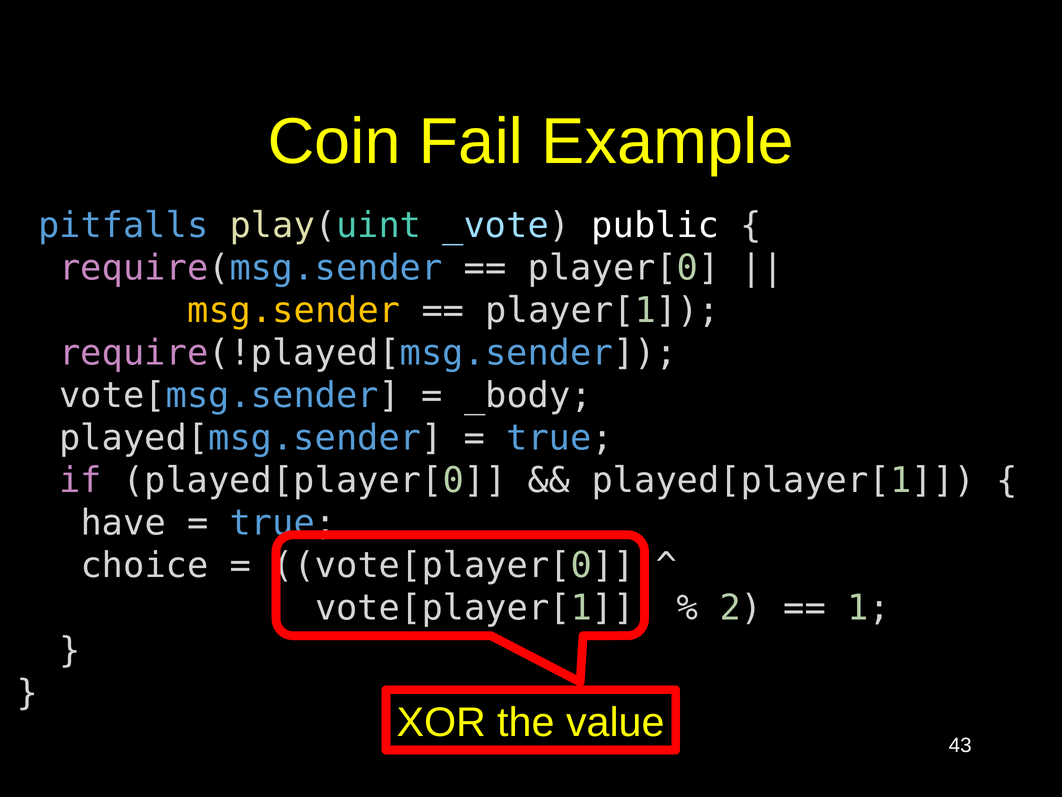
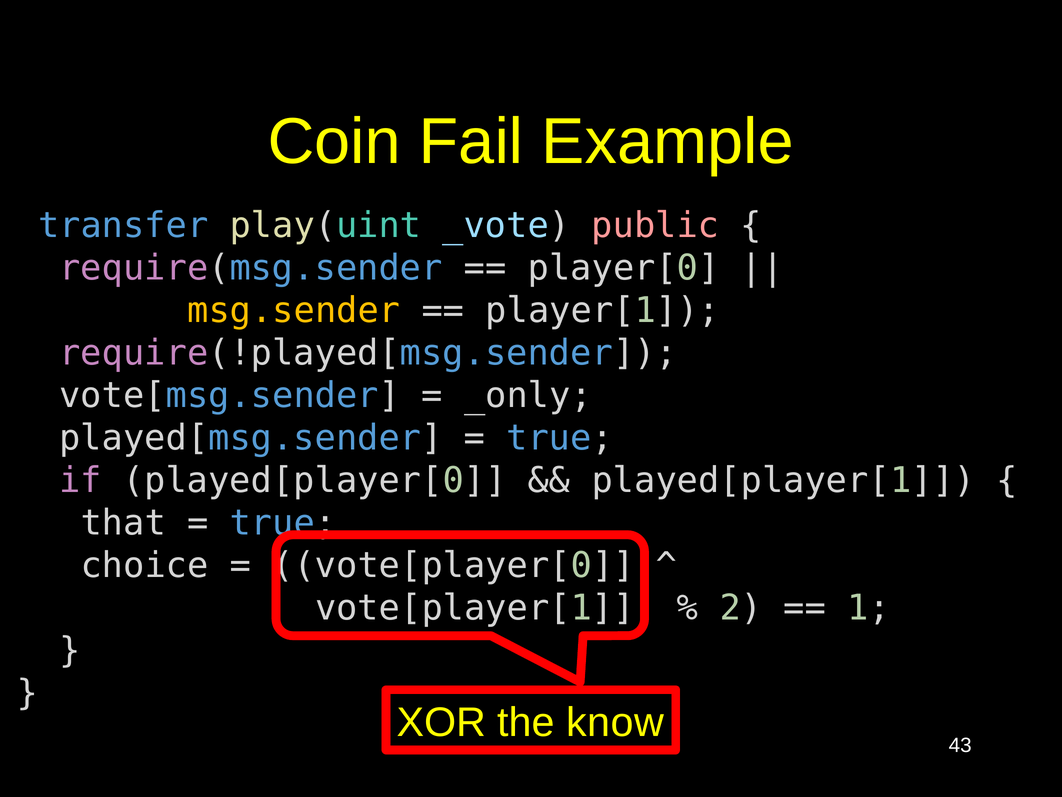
pitfalls: pitfalls -> transfer (123, 225)
public colour: white -> pink (655, 225)
_body: _body -> _only (528, 395)
have: have -> that (123, 523)
value: value -> know (615, 722)
